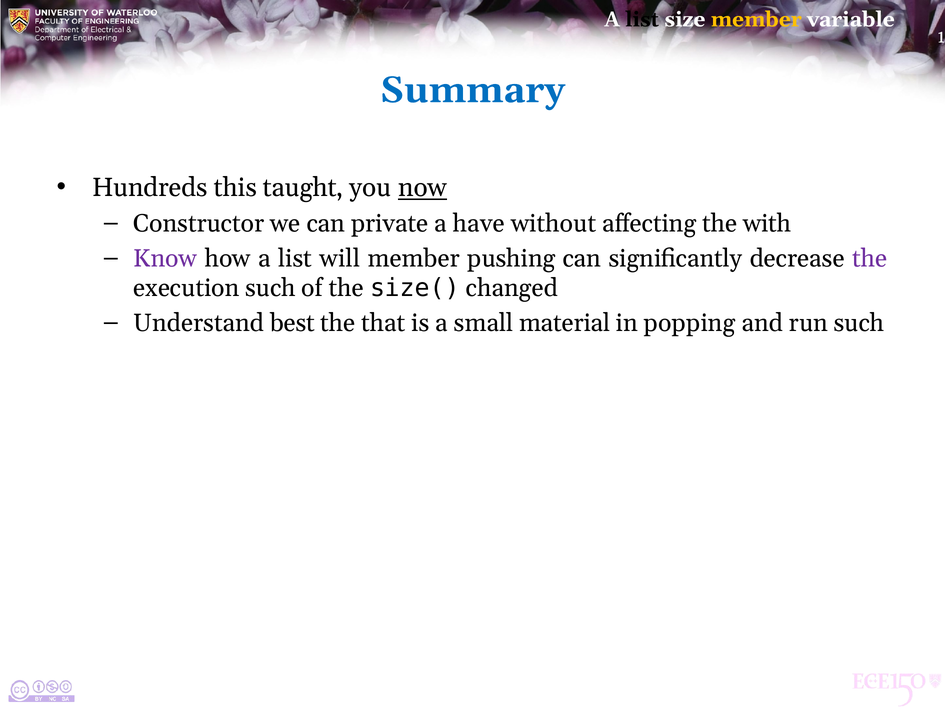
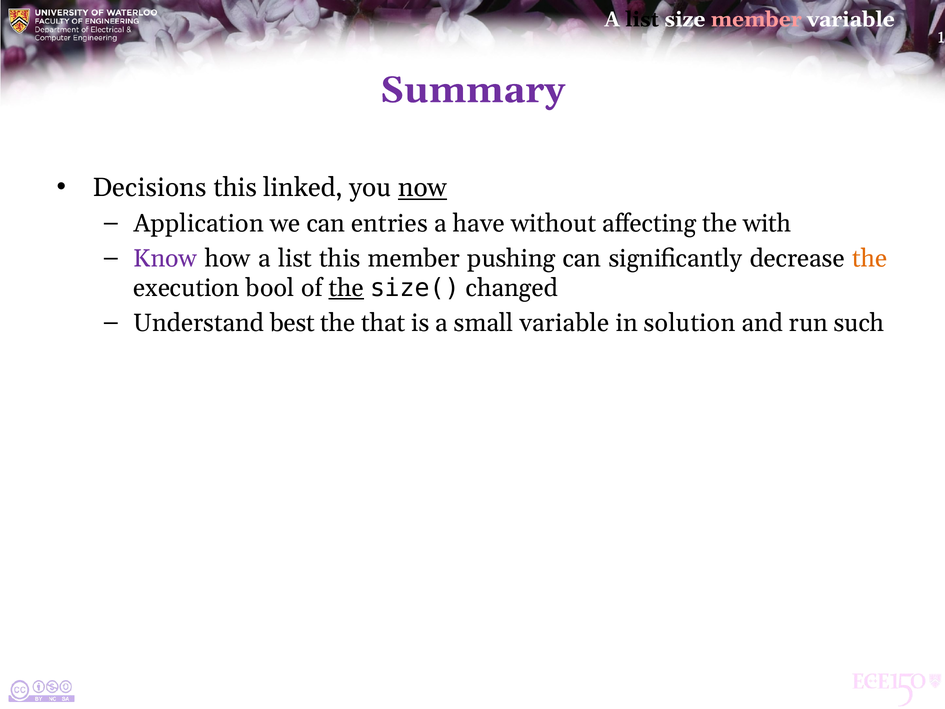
member colour: yellow -> pink (756, 19)
Summary colour: blue -> purple (473, 90)
Hundreds: Hundreds -> Decisions (150, 188)
taught: taught -> linked (303, 188)
Constructor: Constructor -> Application (199, 223)
private: private -> entries (390, 223)
list will: will -> this (340, 258)
the colour: purple -> orange (870, 258)
execution such: such -> bool (270, 288)
the underline: none -> present (346, 288)
small material: material -> variable (564, 323)
popping: popping -> solution (690, 323)
